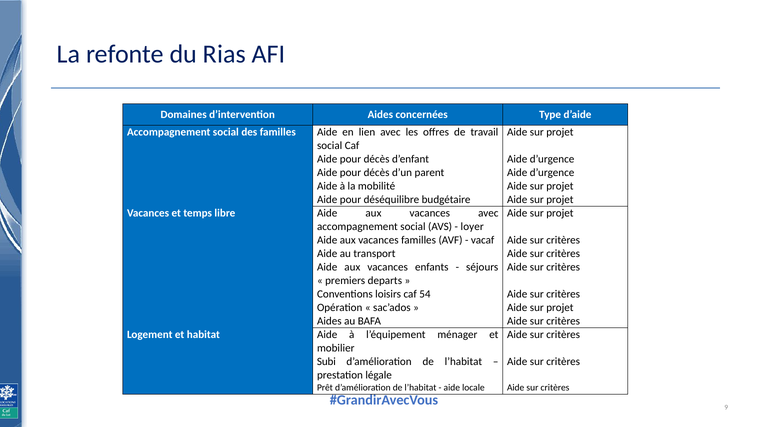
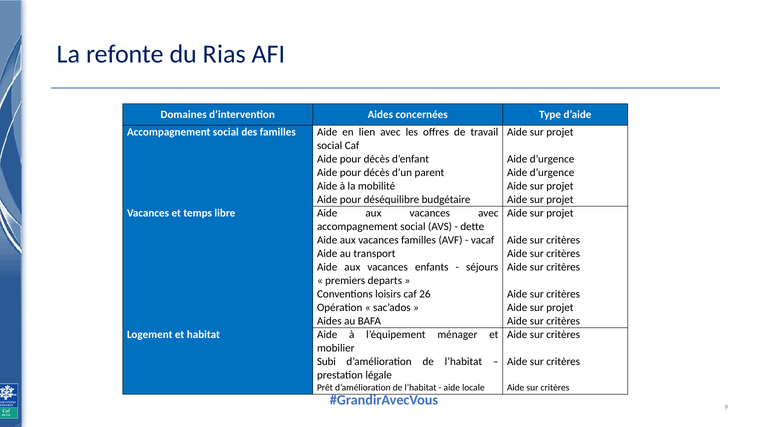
loyer: loyer -> dette (472, 227)
54: 54 -> 26 (425, 294)
